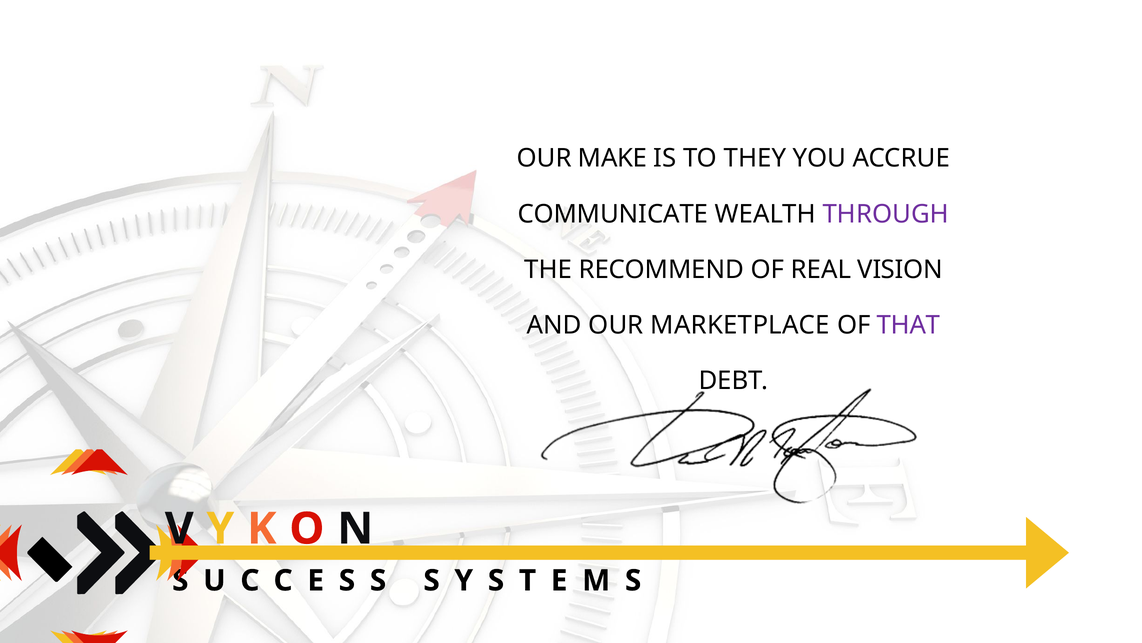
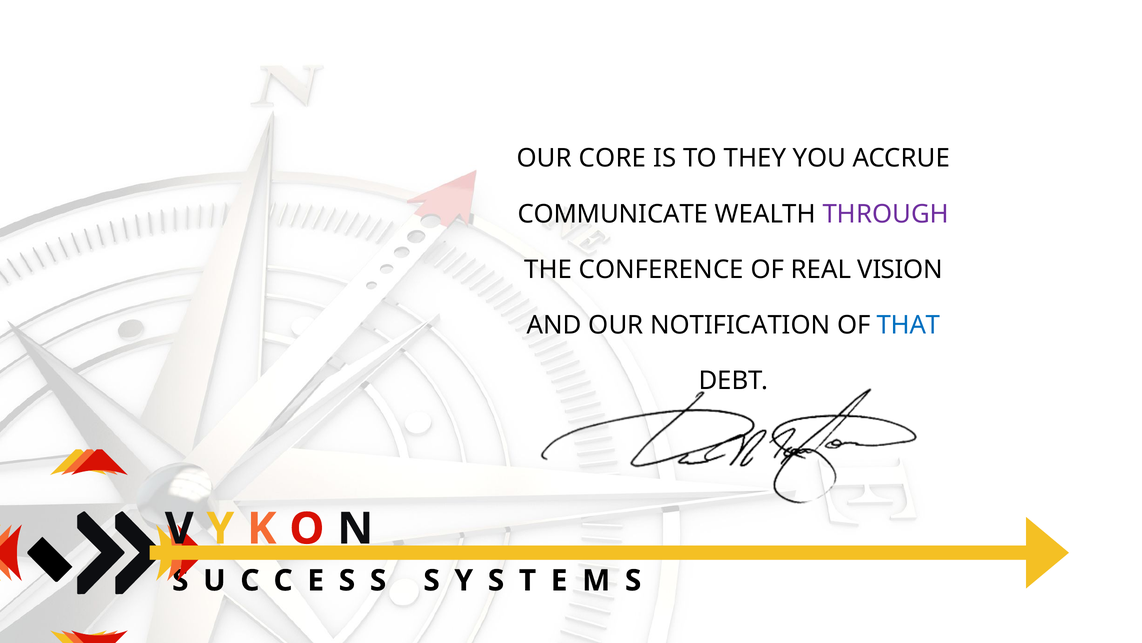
MAKE: MAKE -> CORE (612, 158)
RECOMMEND: RECOMMEND -> CONFERENCE (661, 269)
MARKETPLACE: MARKETPLACE -> NOTIFICATION (740, 325)
THAT colour: purple -> blue (909, 325)
